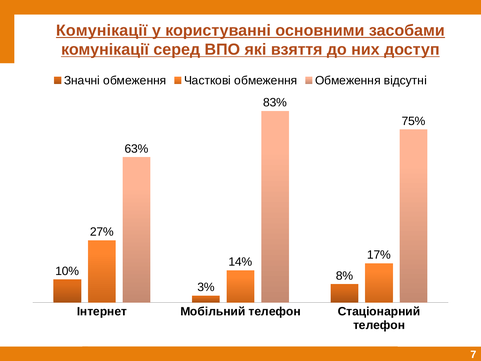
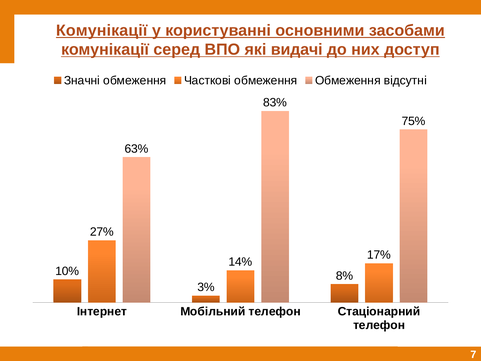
взяття: взяття -> видачі (297, 50)
